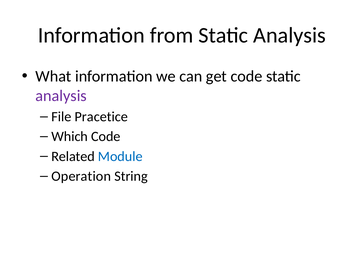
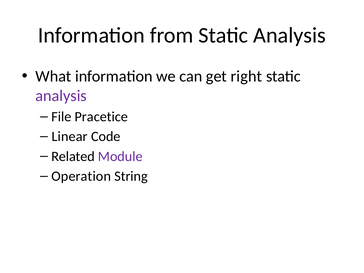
get code: code -> right (246, 76)
Which: Which -> Linear (70, 137)
Module colour: blue -> purple (120, 156)
